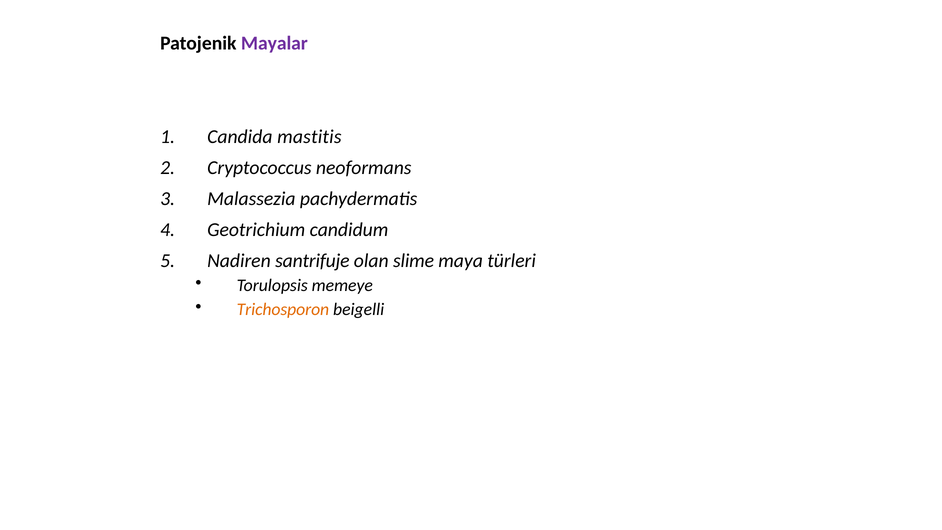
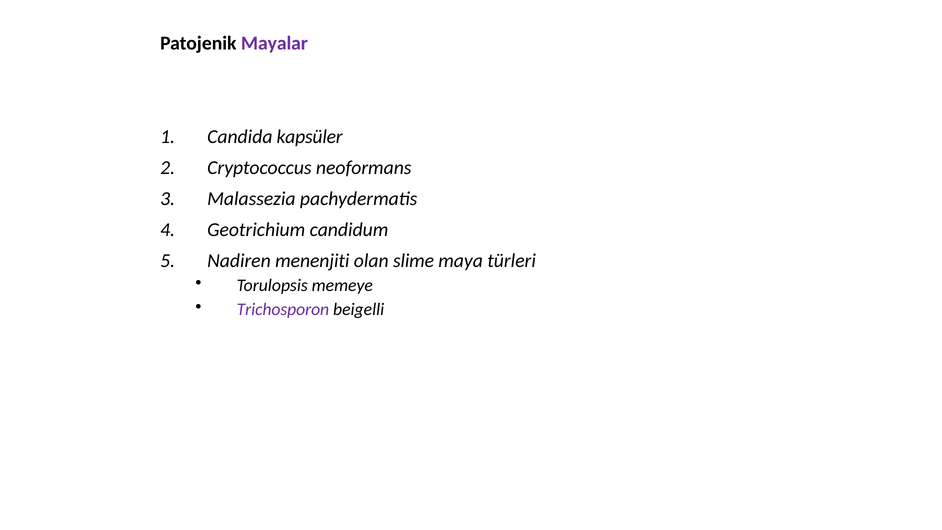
mastitis: mastitis -> kapsüler (310, 136)
santrifuje: santrifuje -> menenjiti (312, 261)
Trichosporon colour: orange -> purple (283, 310)
